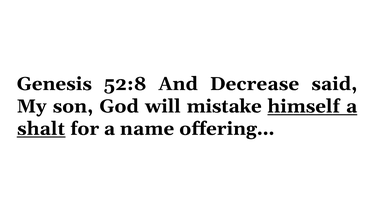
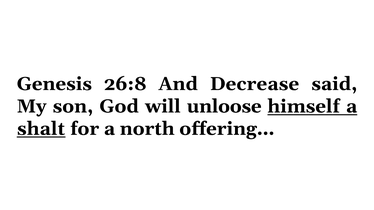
52:8: 52:8 -> 26:8 (125, 84)
mistake: mistake -> unloose (224, 106)
name: name -> north (147, 129)
